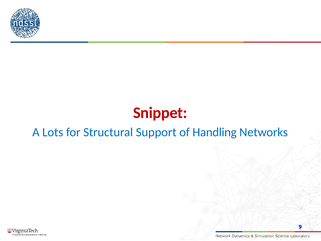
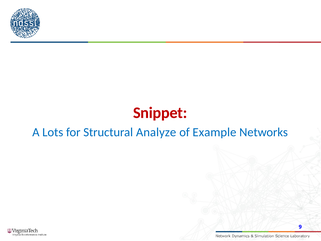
Support: Support -> Analyze (156, 132)
Handling: Handling -> Example (214, 132)
